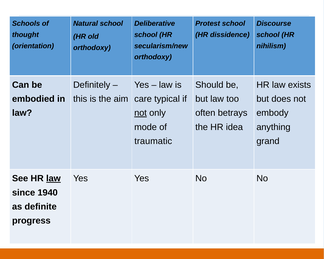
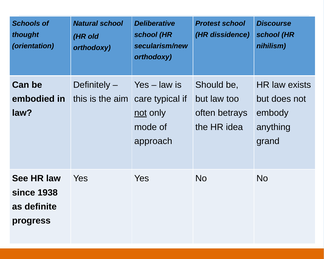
traumatic: traumatic -> approach (153, 141)
law underline: present -> none (53, 178)
1940: 1940 -> 1938 (48, 192)
